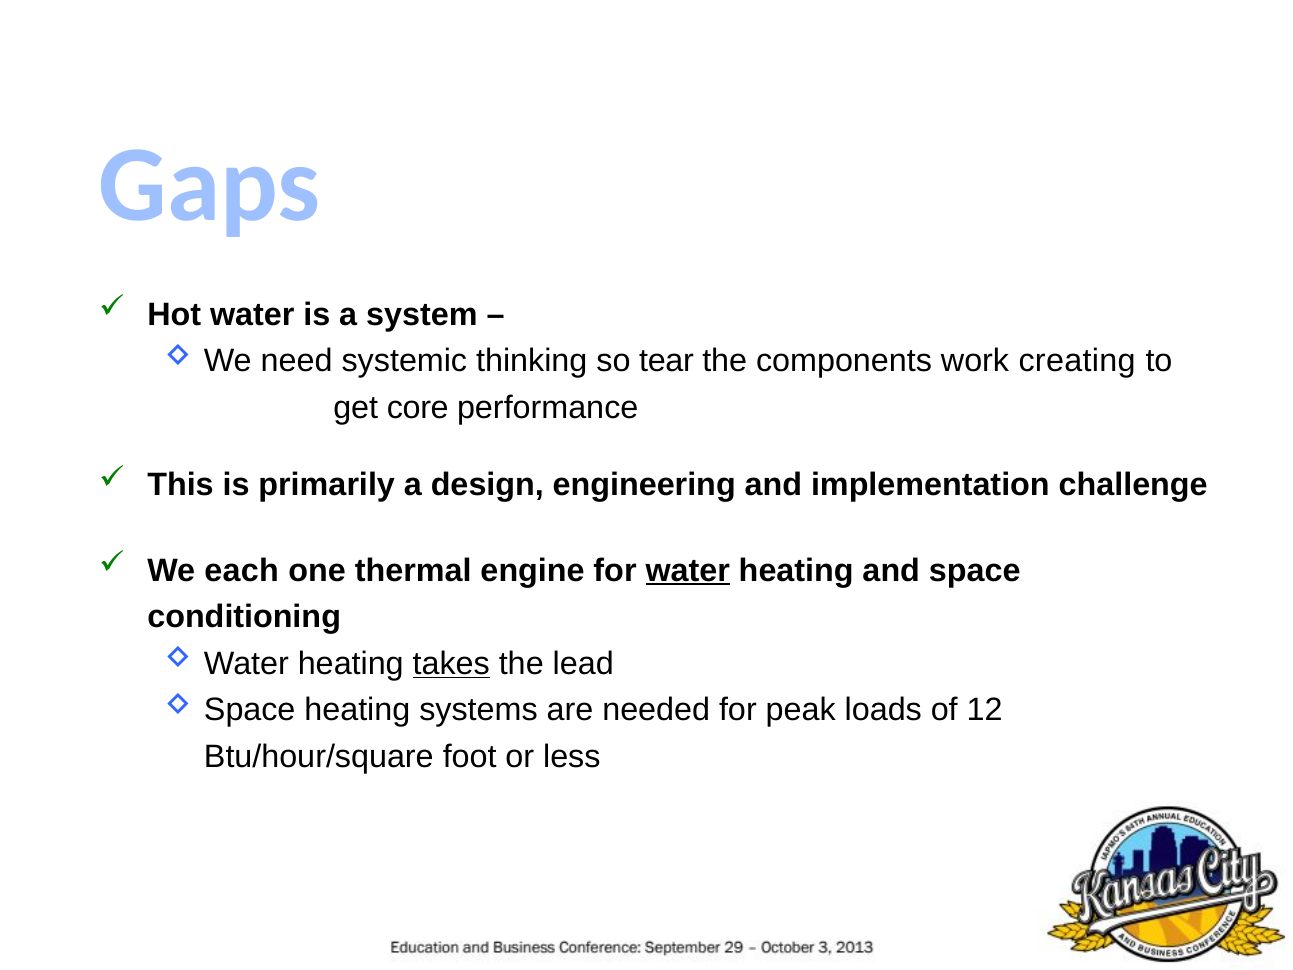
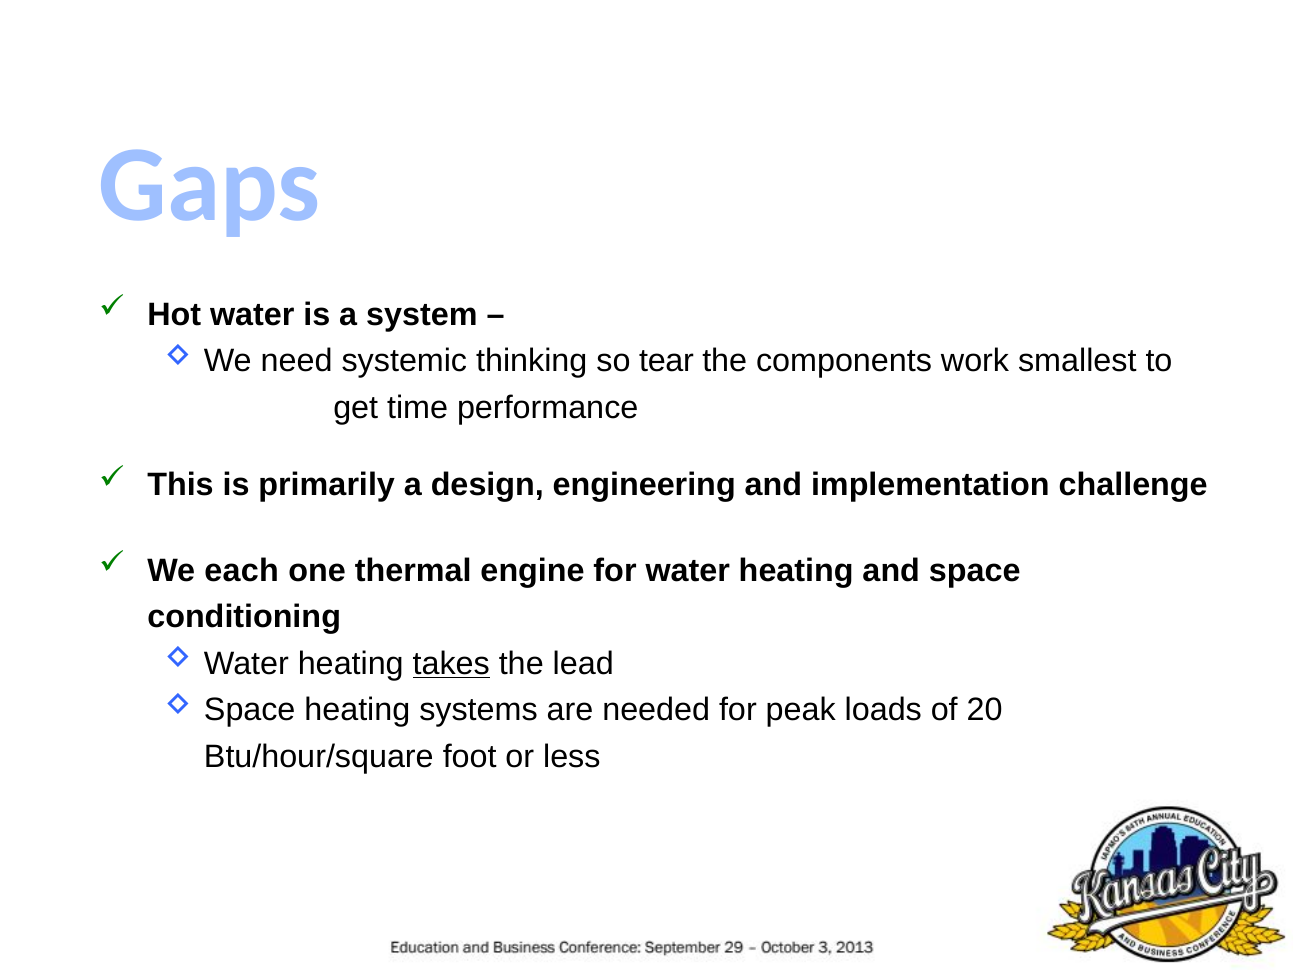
creating: creating -> smallest (1077, 361)
core: core -> time (418, 407)
water underline: present -> none (688, 570)
12: 12 -> 20 (985, 710)
